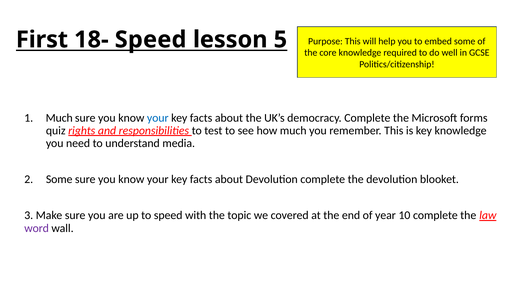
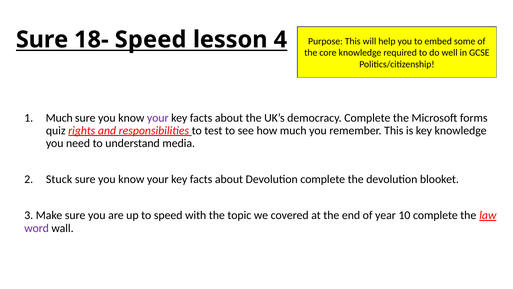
First: First -> Sure (42, 40)
5: 5 -> 4 (280, 40)
your colour: blue -> purple (158, 118)
Some: Some -> Stuck (59, 179)
